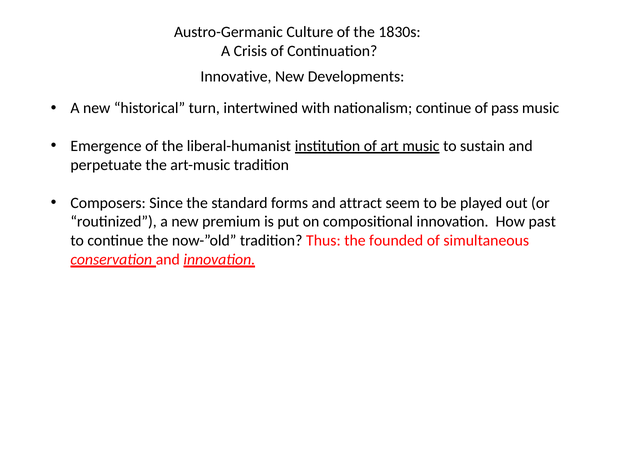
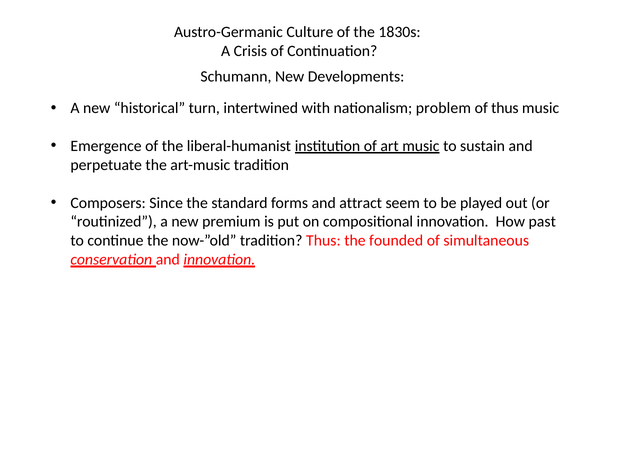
Innovative: Innovative -> Schumann (236, 77)
nationalism continue: continue -> problem (443, 108)
of pass: pass -> thus (505, 108)
